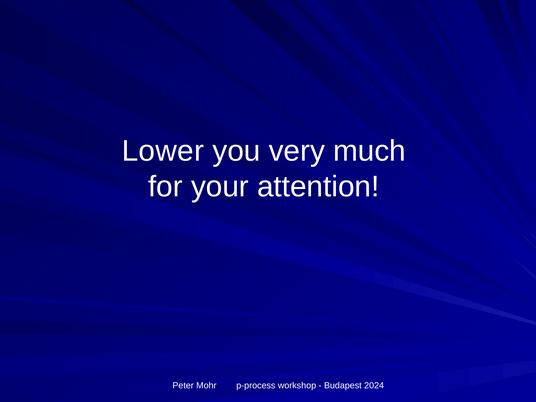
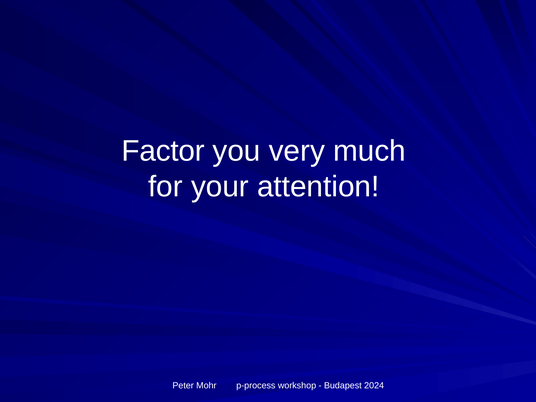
Lower: Lower -> Factor (163, 151)
